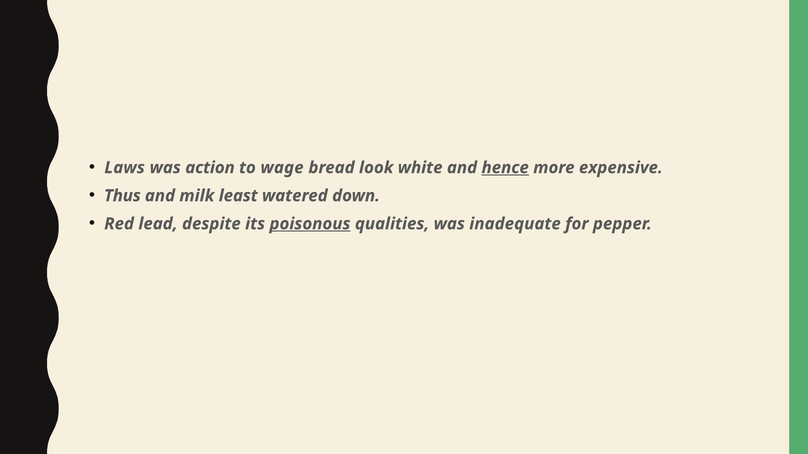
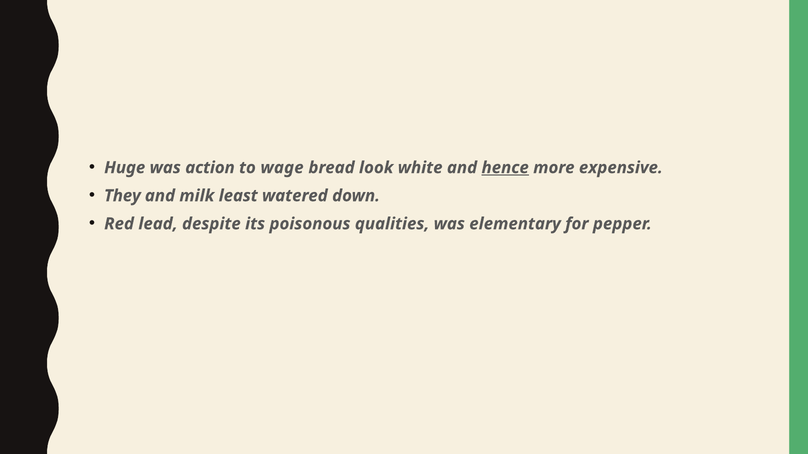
Laws: Laws -> Huge (125, 168)
Thus: Thus -> They (122, 196)
poisonous underline: present -> none (310, 224)
inadequate: inadequate -> elementary (515, 224)
